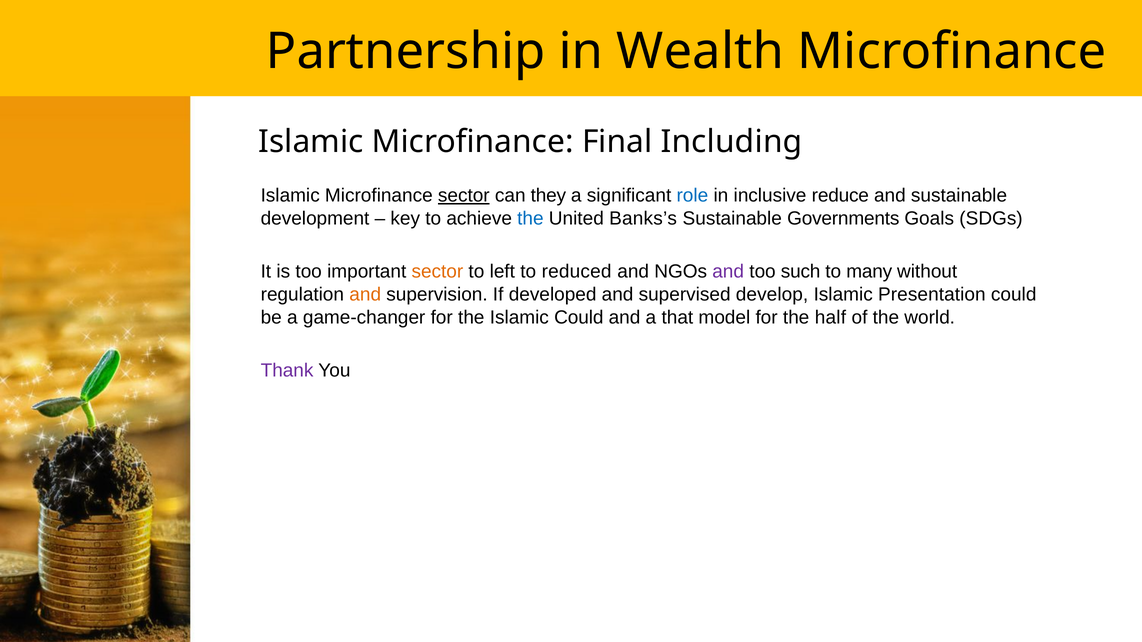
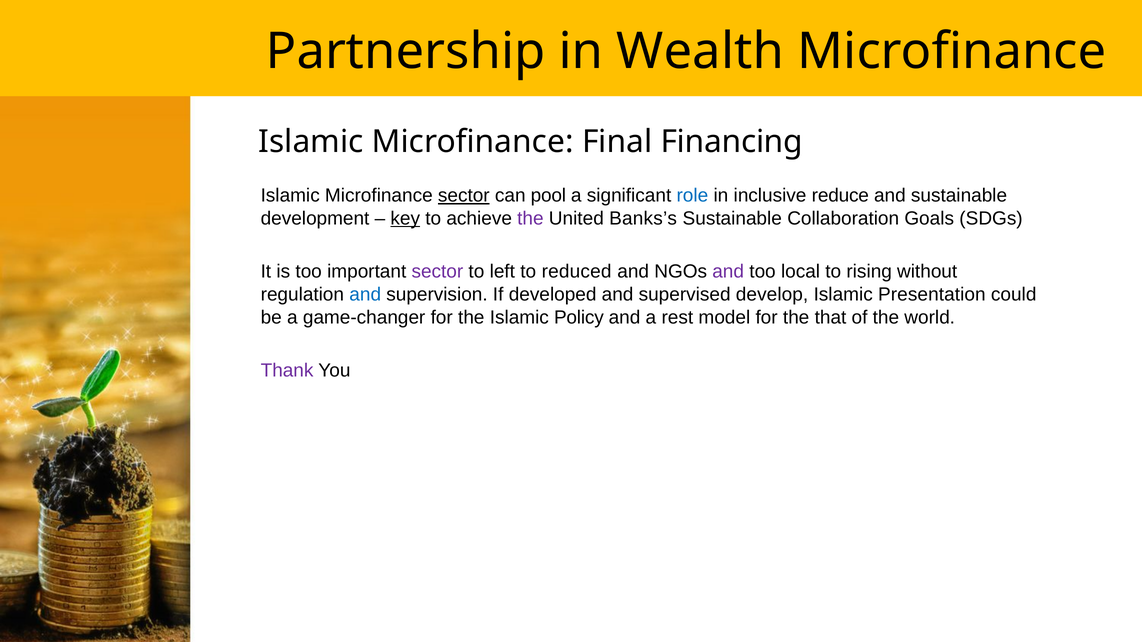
Including: Including -> Financing (732, 142)
they: they -> pool (548, 196)
key underline: none -> present (405, 218)
the colour: blue -> purple (530, 218)
Governments: Governments -> Collaboration (843, 218)
sector colour: orange -> purple (437, 272)
such: such -> local (801, 272)
many: many -> rising (869, 272)
and colour: orange -> blue (365, 295)
Islamic Could: Could -> Policy (579, 317)
that: that -> rest (677, 317)
half: half -> that (831, 317)
